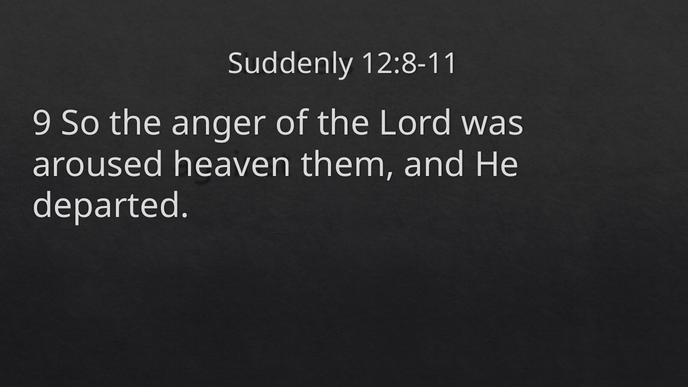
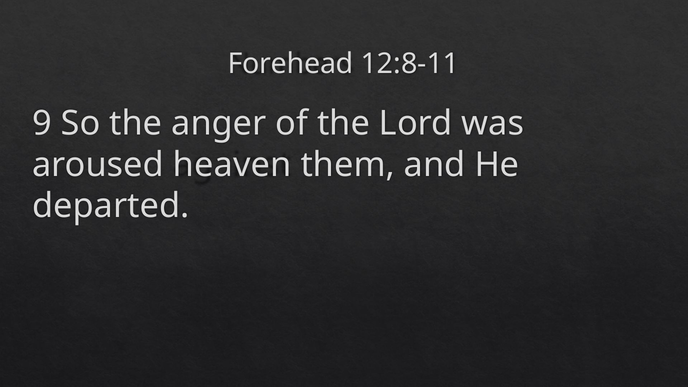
Suddenly: Suddenly -> Forehead (291, 64)
